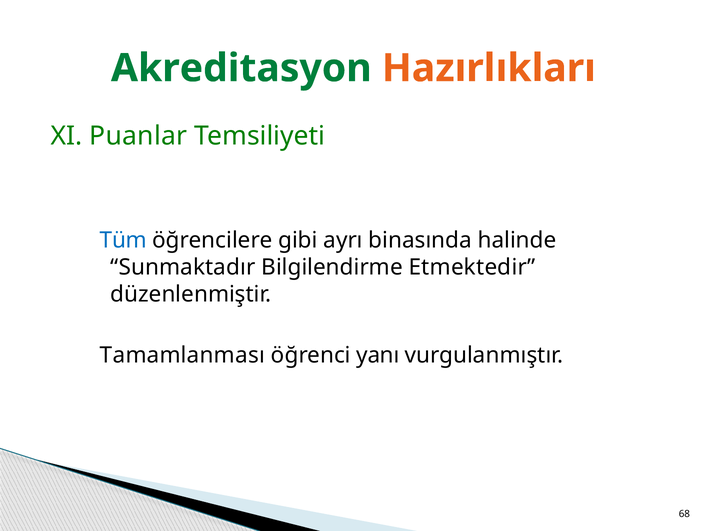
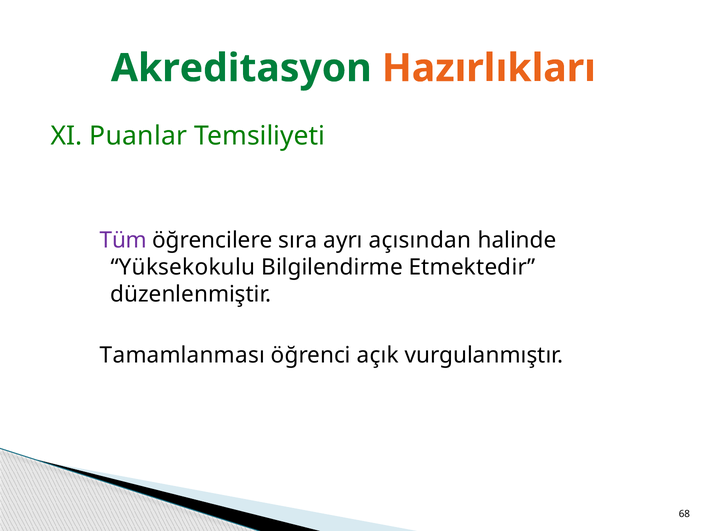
Tüm colour: blue -> purple (123, 240)
gibi: gibi -> sıra (298, 240)
binasında: binasında -> açısından (420, 240)
Sunmaktadır: Sunmaktadır -> Yüksekokulu (183, 267)
yanı: yanı -> açık (378, 355)
